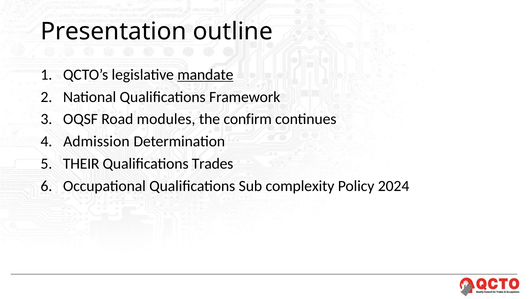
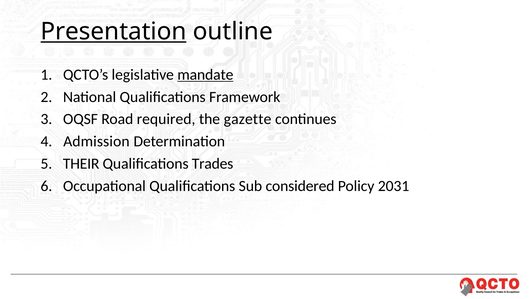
Presentation underline: none -> present (114, 32)
modules: modules -> required (166, 119)
confirm: confirm -> gazette (248, 119)
complexity: complexity -> considered (300, 186)
2024: 2024 -> 2031 (394, 186)
